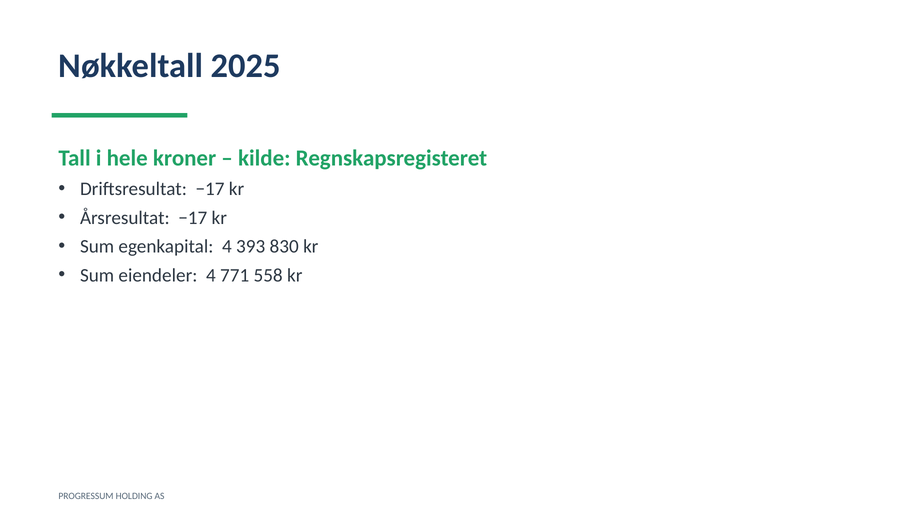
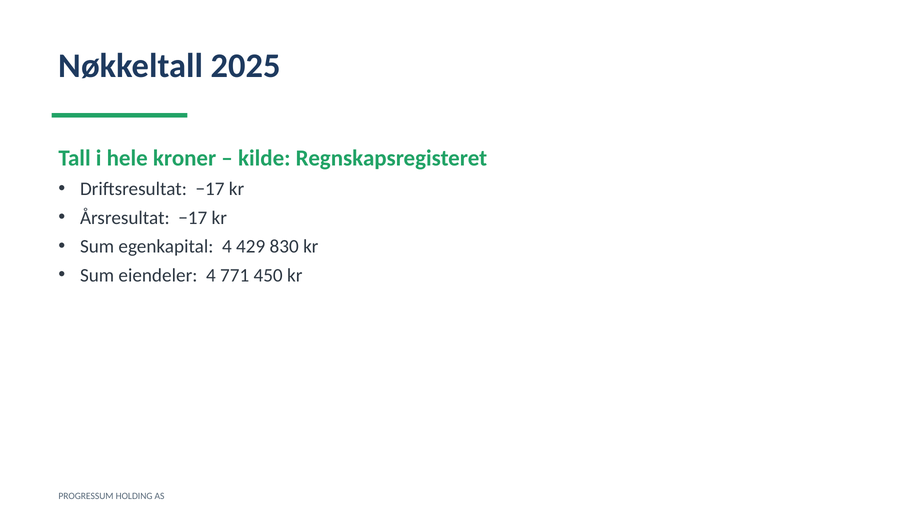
393: 393 -> 429 (251, 246)
558: 558 -> 450 (268, 275)
